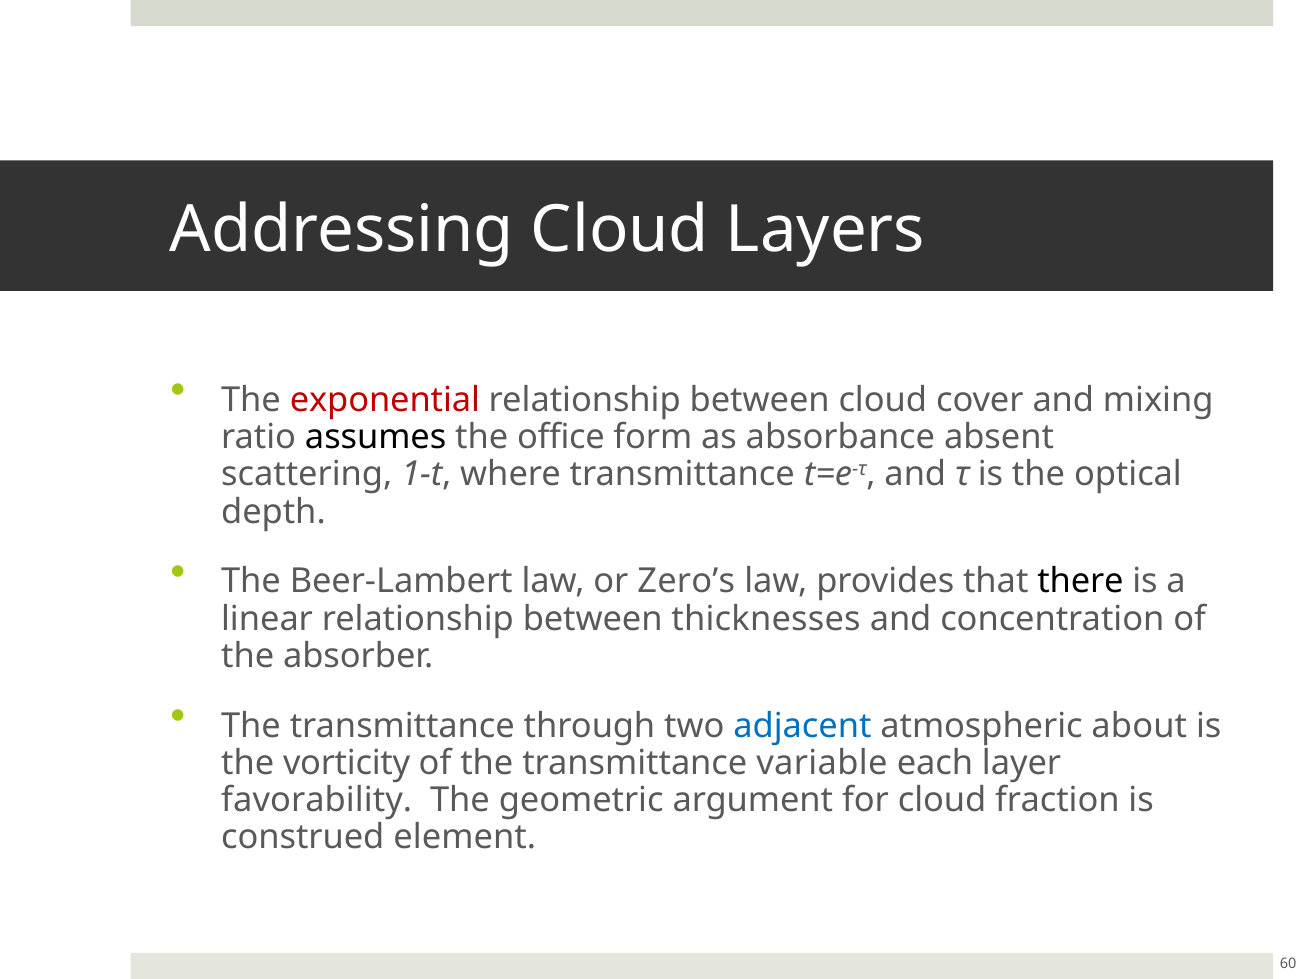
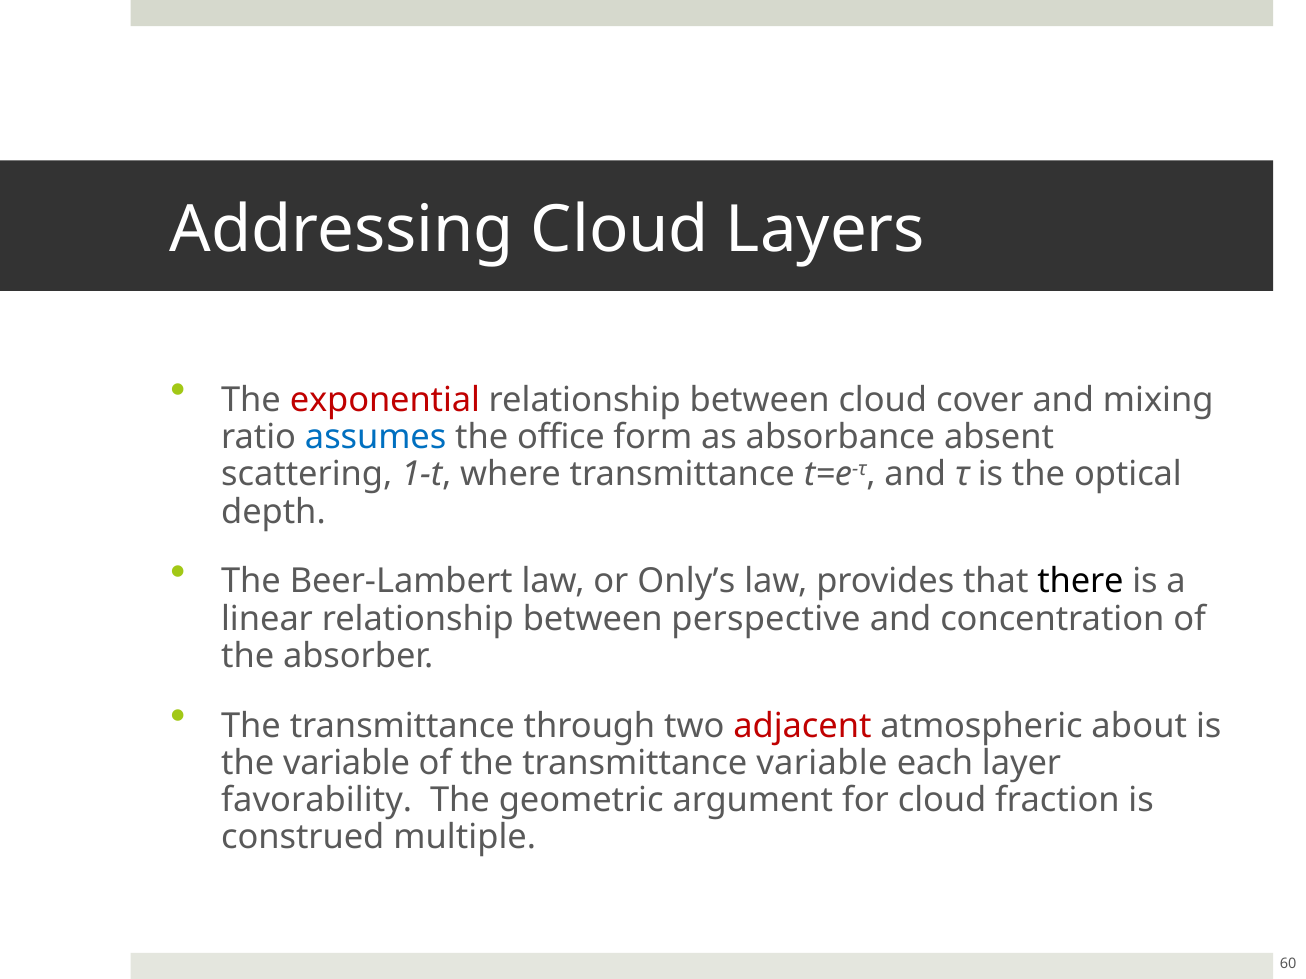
assumes colour: black -> blue (376, 438)
Zero’s: Zero’s -> Only’s (686, 582)
thicknesses: thicknesses -> perspective (766, 619)
adjacent colour: blue -> red (802, 726)
the vorticity: vorticity -> variable (347, 763)
element: element -> multiple (465, 838)
